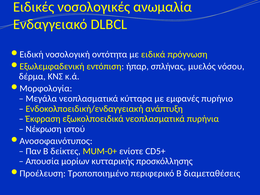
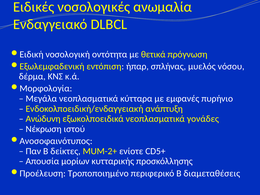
ειδικά: ειδικά -> θετικά (153, 54)
Έκφραση: Έκφραση -> Ανώδυνη (43, 119)
πυρήνια: πυρήνια -> γονάδες (203, 119)
MUM-0+: MUM-0+ -> MUM-2+ (100, 151)
